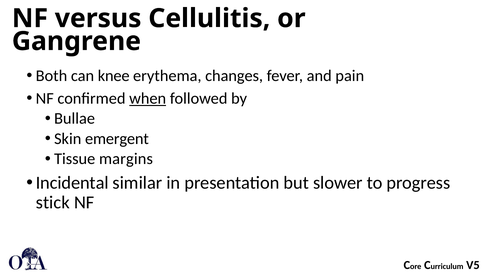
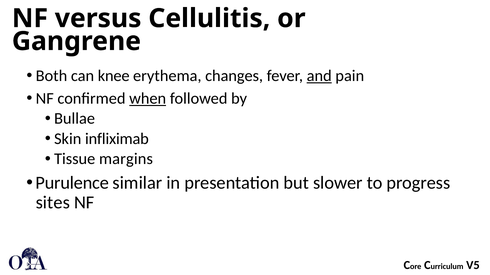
and underline: none -> present (319, 76)
emergent: emergent -> infliximab (117, 139)
Incidental: Incidental -> Purulence (72, 183)
stick: stick -> sites (53, 203)
